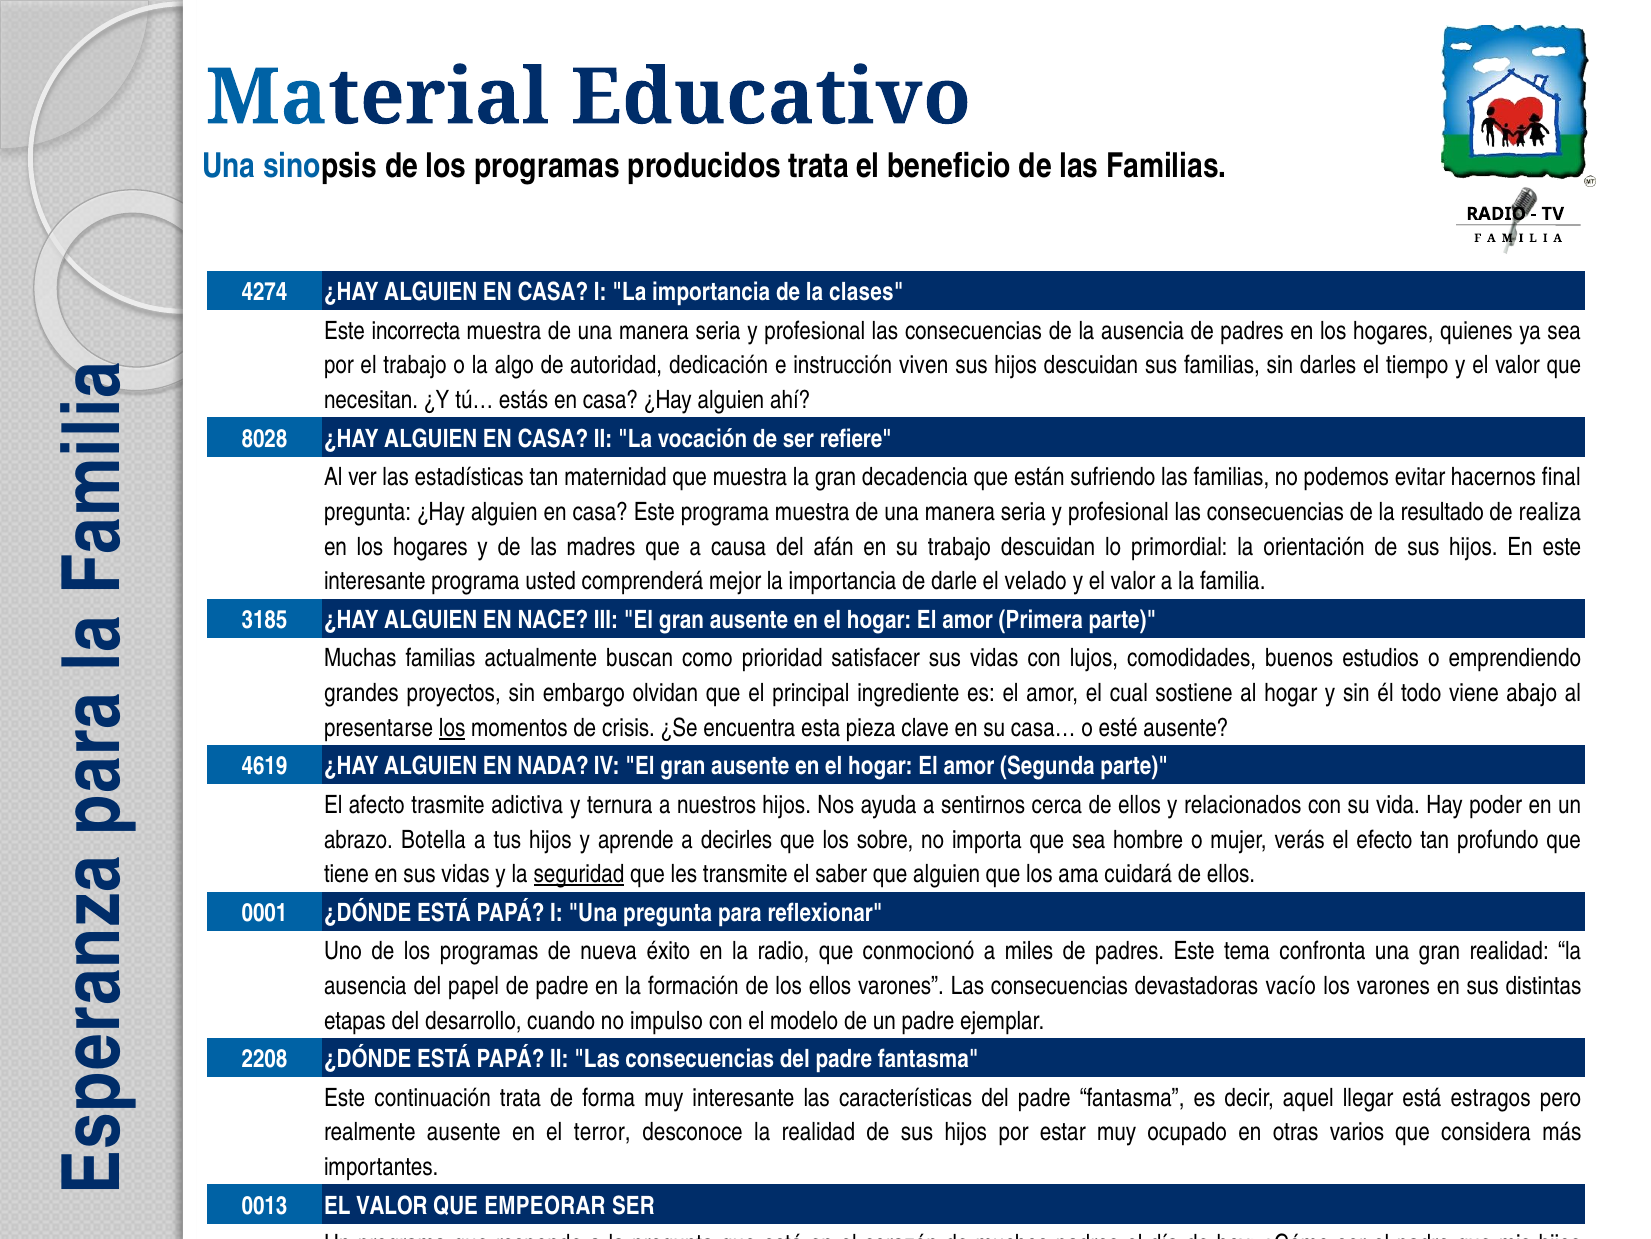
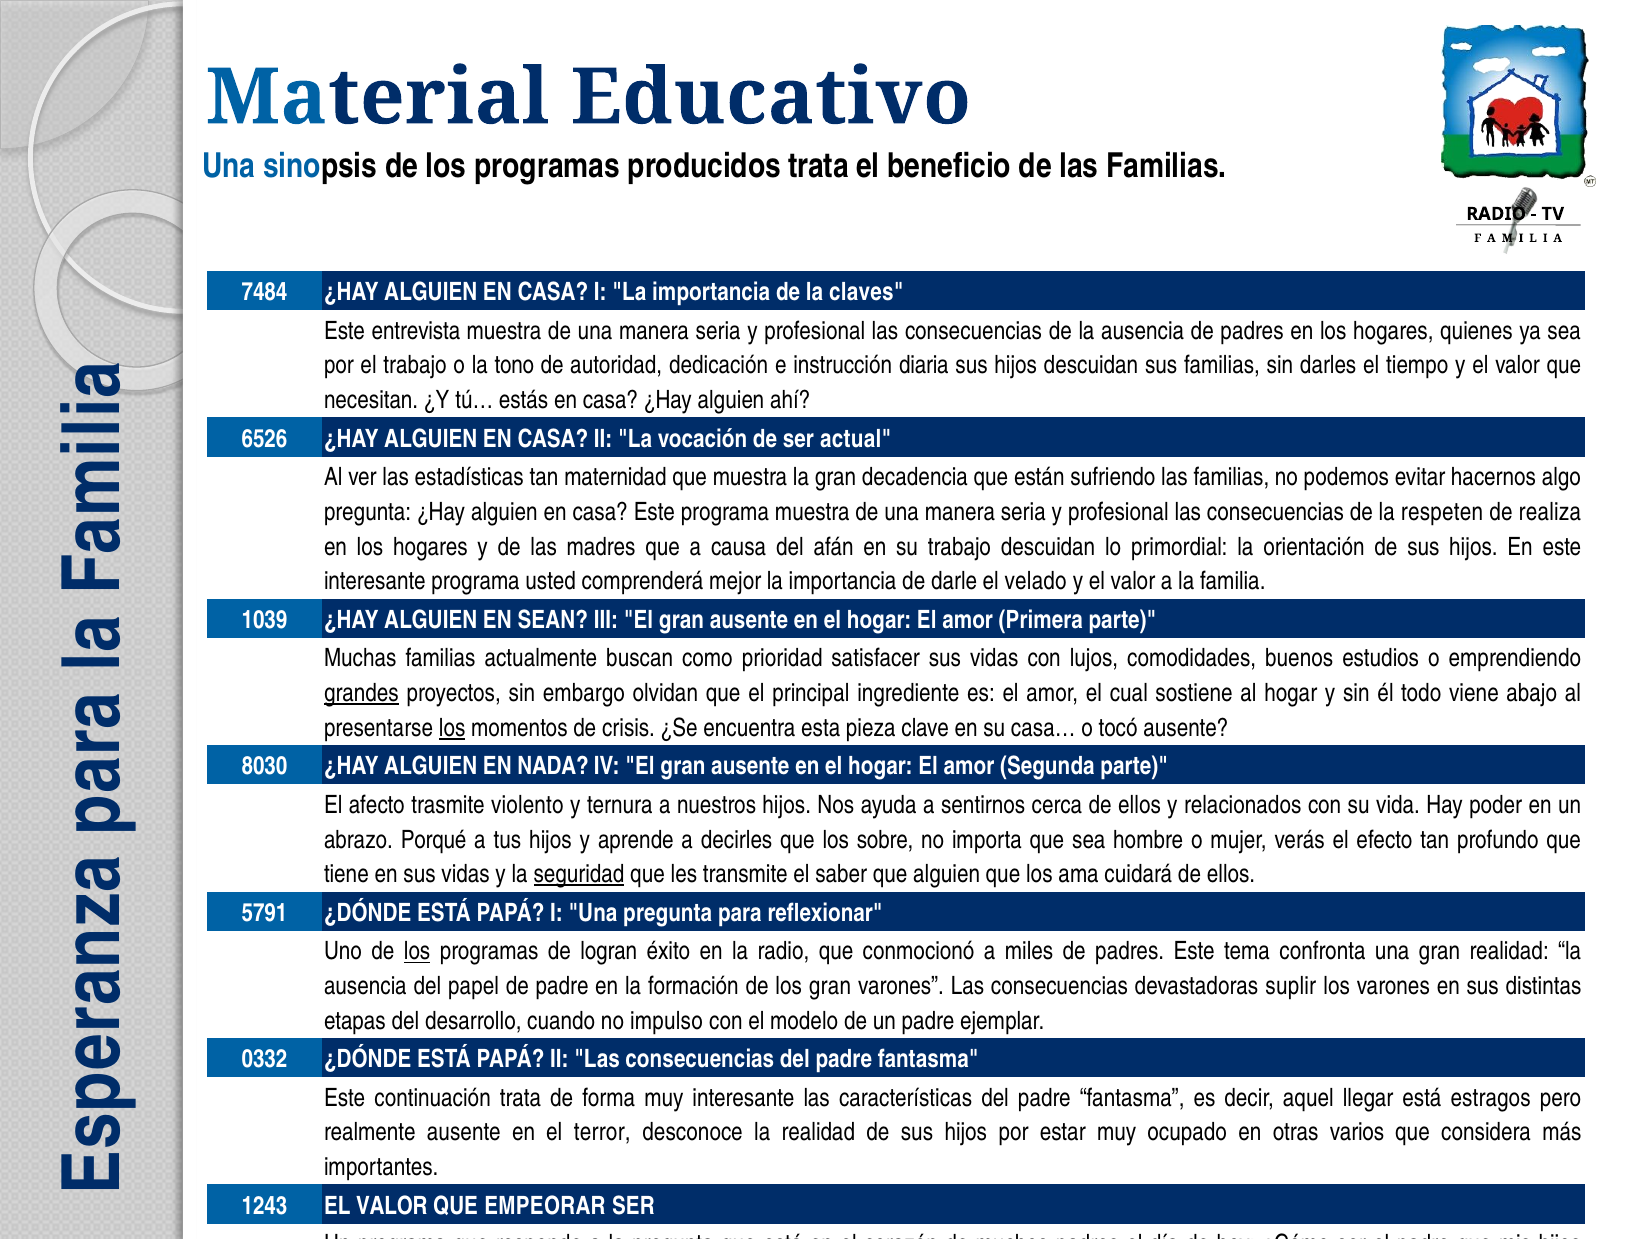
4274: 4274 -> 7484 (264, 292)
clases: clases -> claves (866, 292)
incorrecta: incorrecta -> entrevista (416, 331)
algo: algo -> tono (514, 365)
viven: viven -> diaria (924, 365)
8028: 8028 -> 6526 (264, 439)
refiere: refiere -> actual (856, 439)
final: final -> algo (1561, 477)
resultado: resultado -> respeten (1442, 512)
3185: 3185 -> 1039 (264, 620)
NACE: NACE -> SEAN (553, 620)
grandes underline: none -> present (361, 693)
esté: esté -> tocó (1118, 727)
4619: 4619 -> 8030 (264, 766)
adictiva: adictiva -> violento (527, 805)
Botella: Botella -> Porqué (434, 839)
0001: 0001 -> 5791 (264, 912)
los underline: none -> present (417, 951)
nueva: nueva -> logran (609, 951)
los ellos: ellos -> gran (830, 986)
vacío: vacío -> suplir (1291, 986)
2208: 2208 -> 0332 (264, 1059)
0013: 0013 -> 1243 (264, 1205)
